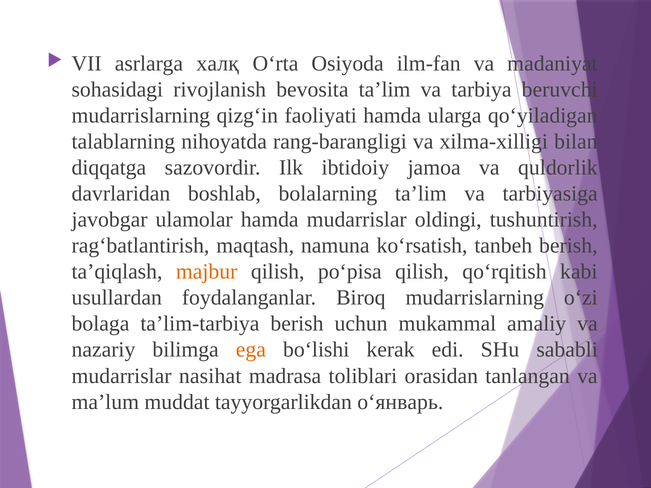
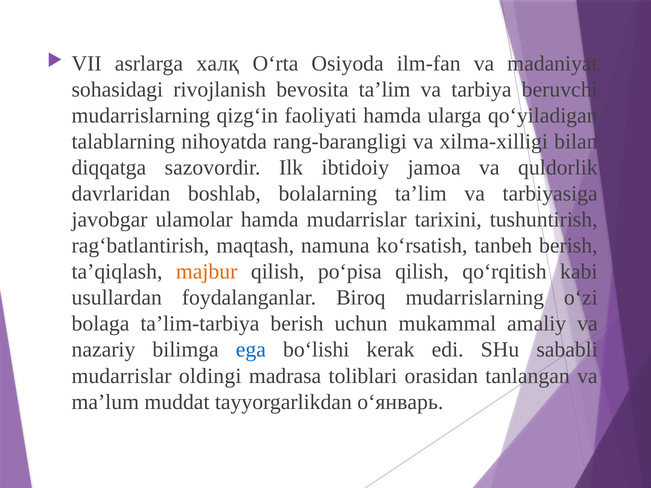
oldingi: oldingi -> tarixini (448, 220)
ega colour: orange -> blue (251, 350)
nasihat: nasihat -> oldingi (210, 376)
